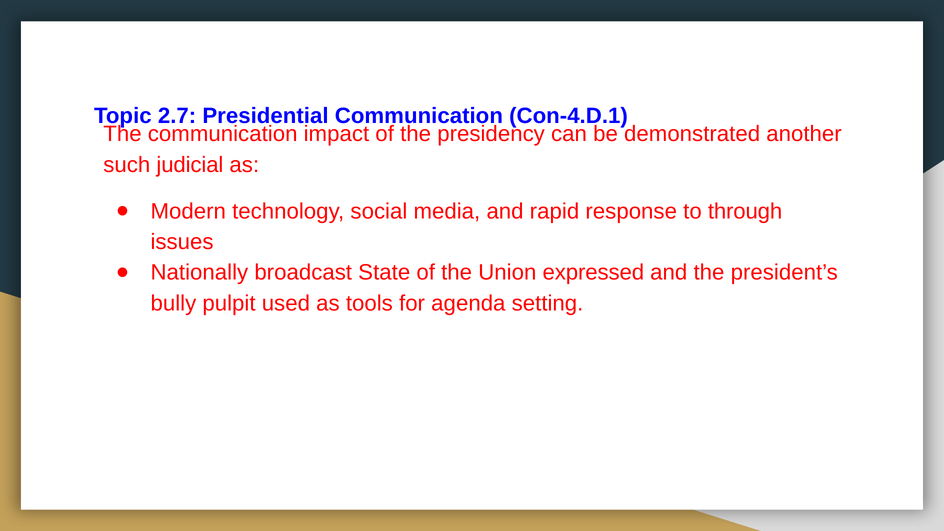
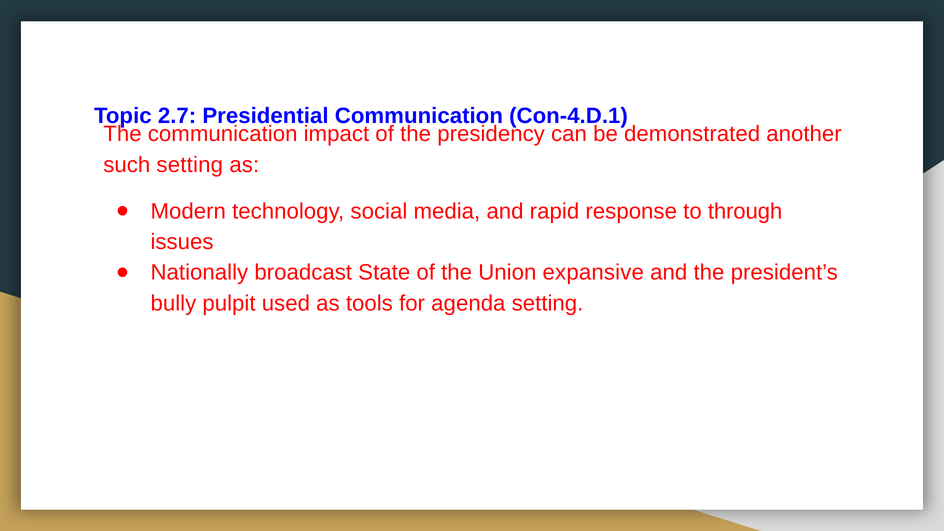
such judicial: judicial -> setting (190, 165)
expressed: expressed -> expansive (593, 273)
